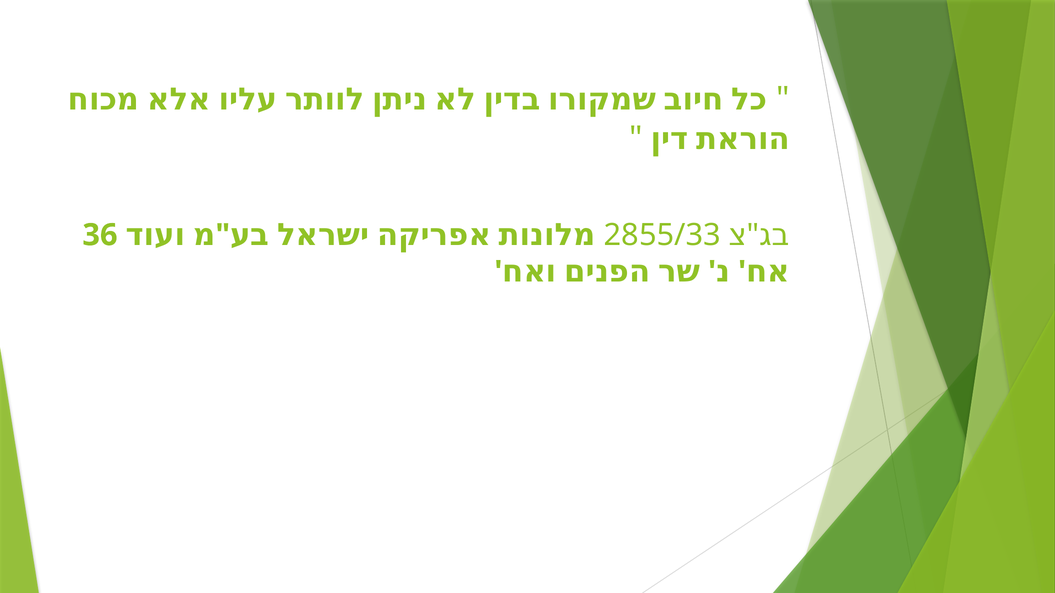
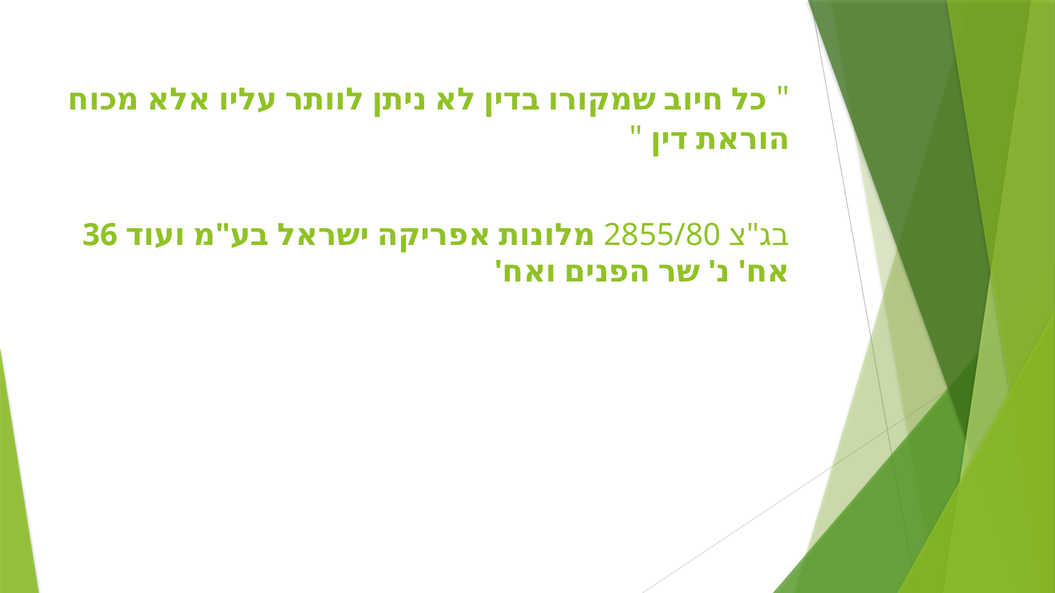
2855/33: 2855/33 -> 2855/80 (662, 235)
